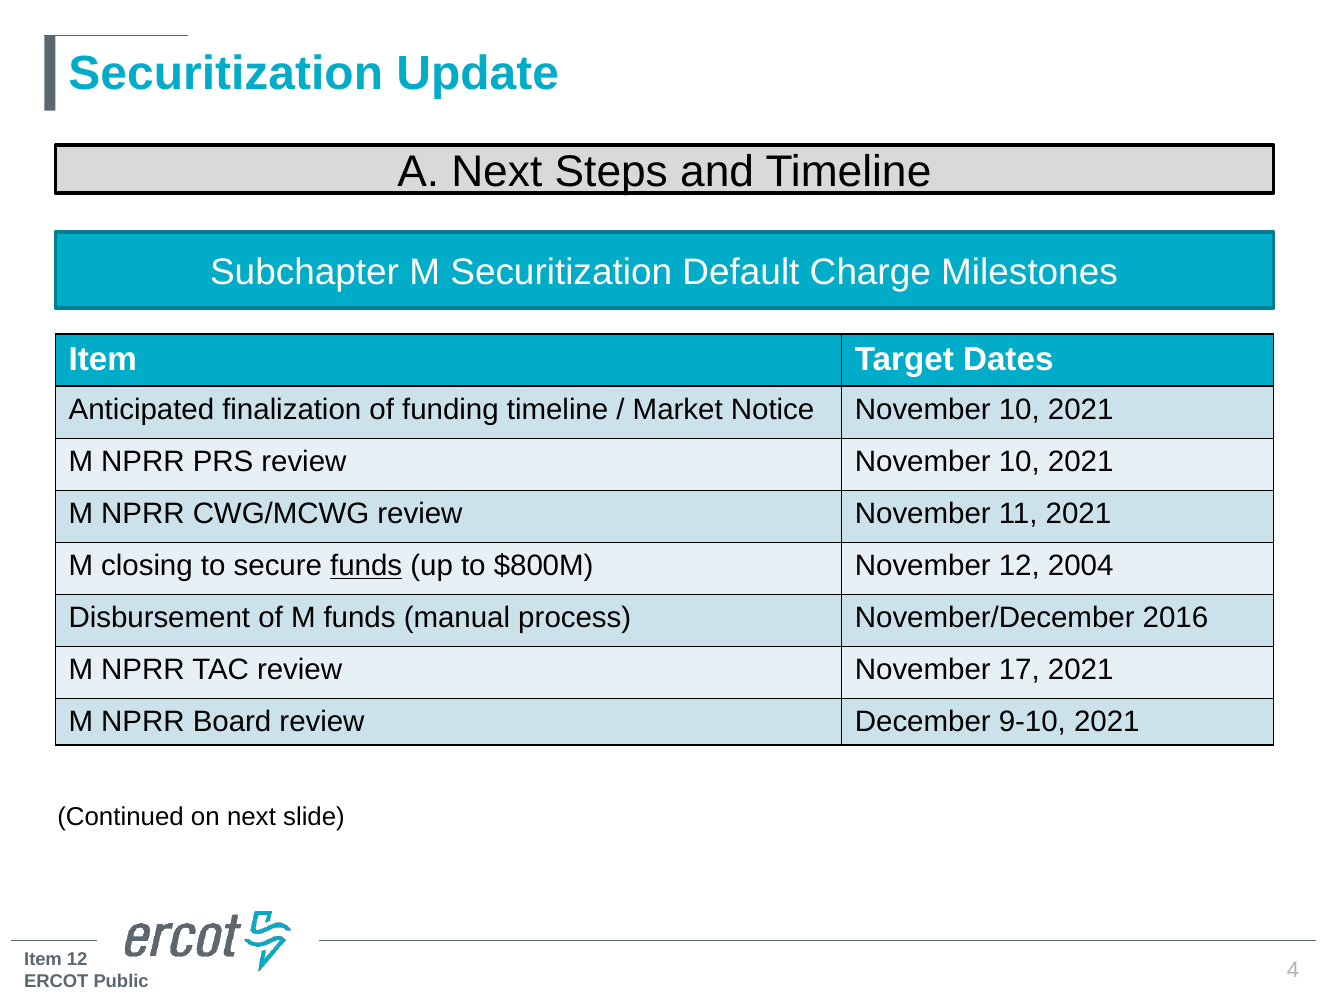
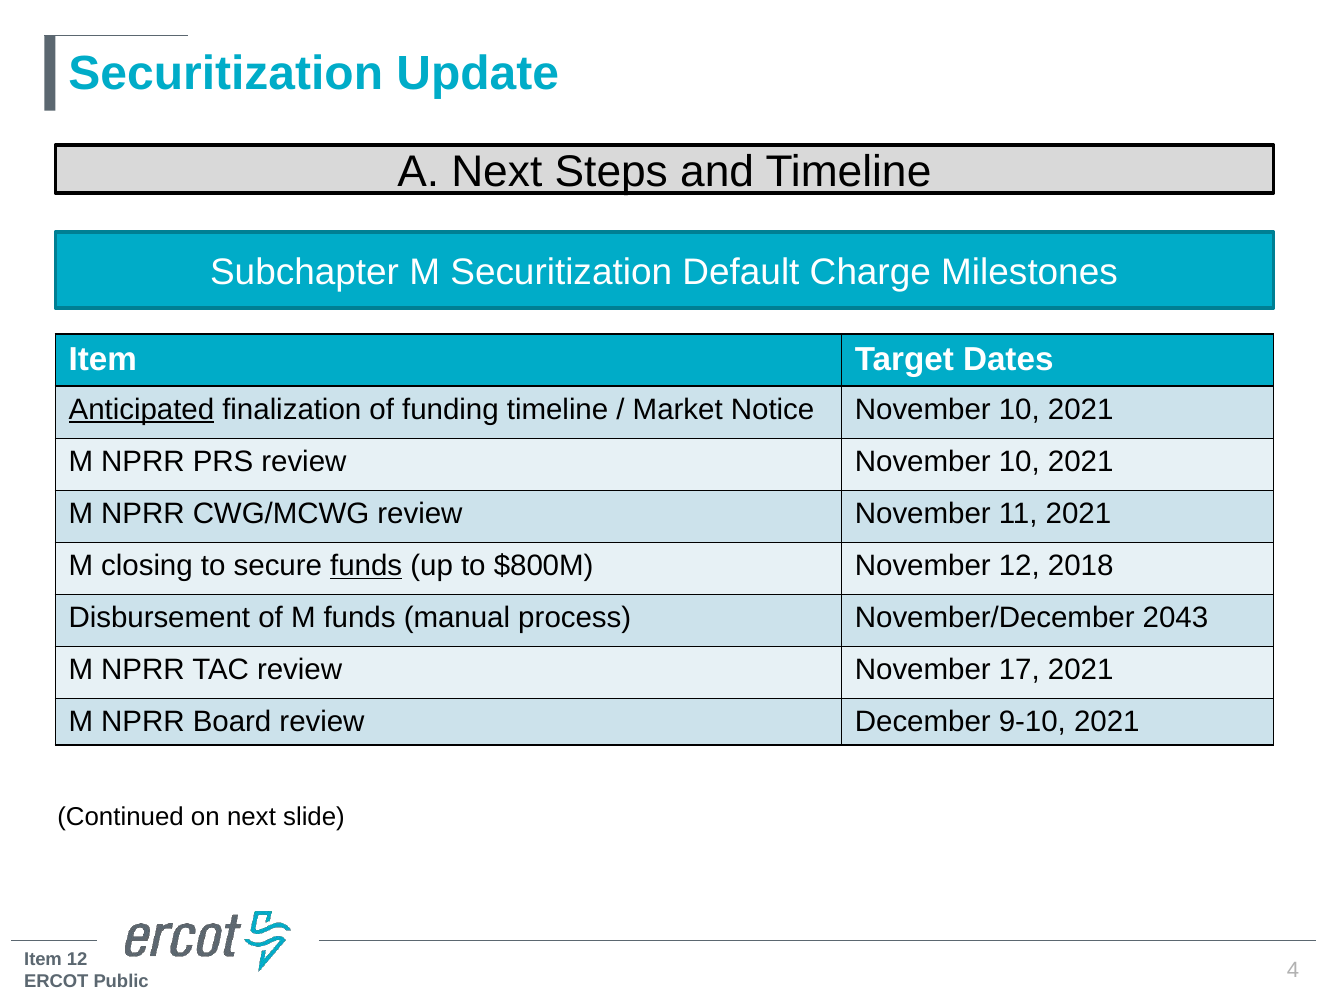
Anticipated underline: none -> present (141, 410)
2004: 2004 -> 2018 (1081, 566)
2016: 2016 -> 2043 (1175, 618)
